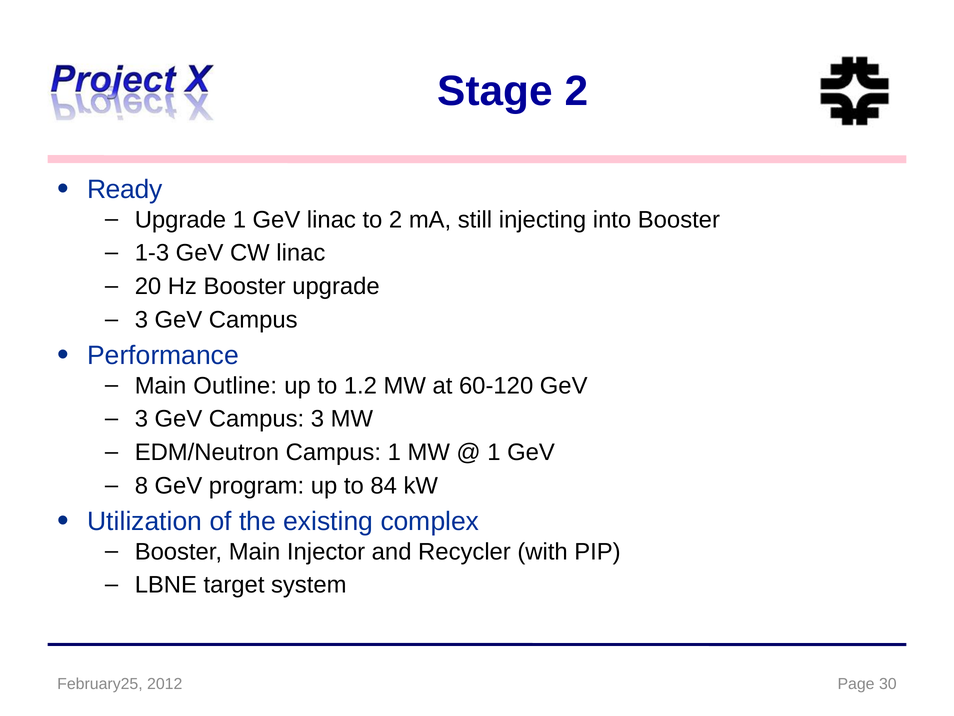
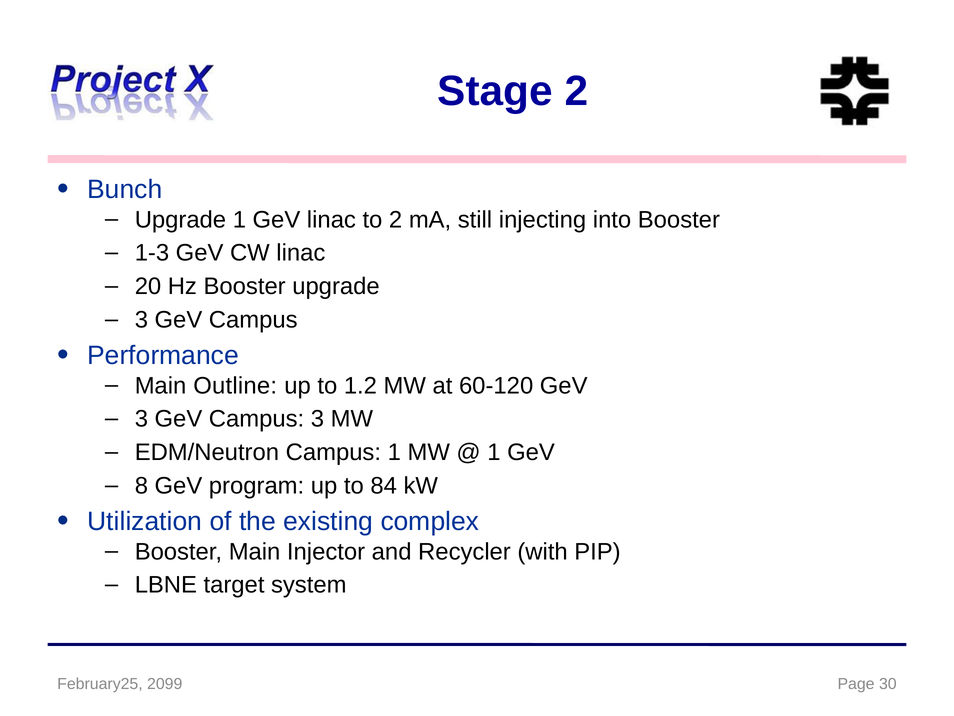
Ready: Ready -> Bunch (125, 189)
2012: 2012 -> 2099 (165, 683)
